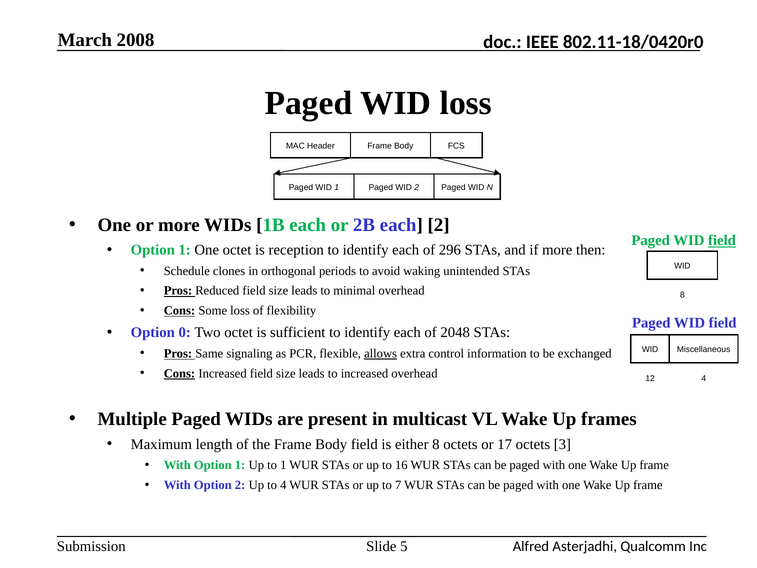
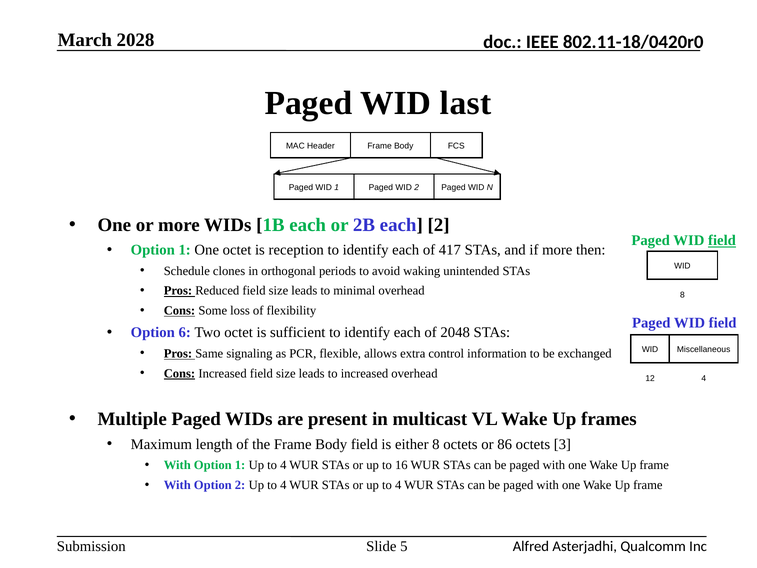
2008: 2008 -> 2028 (136, 40)
WID loss: loss -> last (466, 103)
296: 296 -> 417 (450, 250)
0: 0 -> 6 (185, 332)
allows underline: present -> none (381, 353)
17: 17 -> 86 (505, 444)
1 Up to 1: 1 -> 4 (283, 465)
or up to 7: 7 -> 4 (398, 485)
